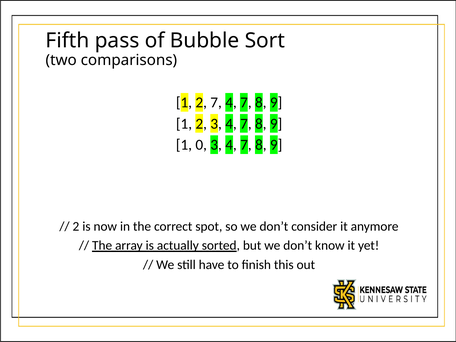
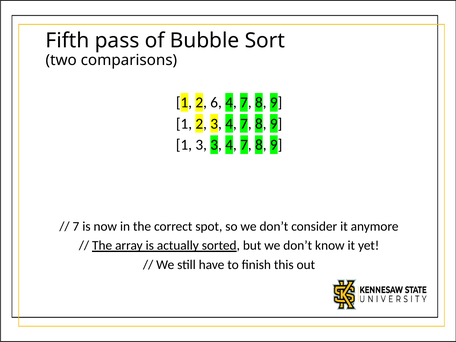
2 7: 7 -> 6 (216, 102)
1 0: 0 -> 3 (201, 145)
2: 2 -> 7 (76, 226)
